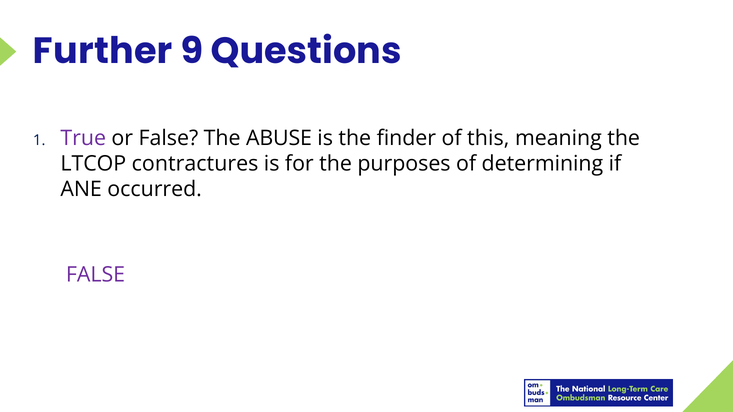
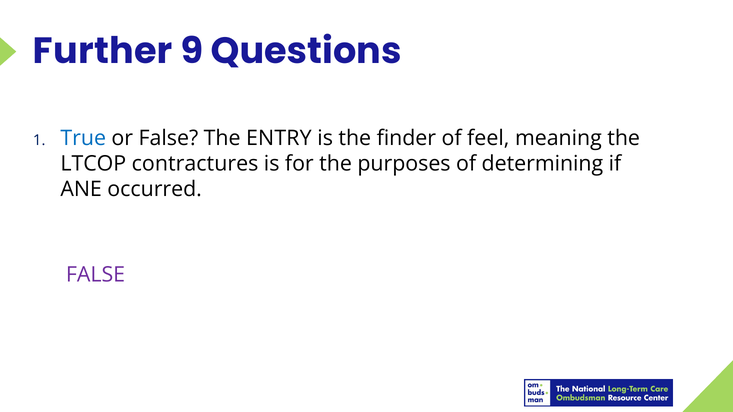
True colour: purple -> blue (83, 138)
ABUSE: ABUSE -> ENTRY (279, 138)
this: this -> feel (488, 138)
